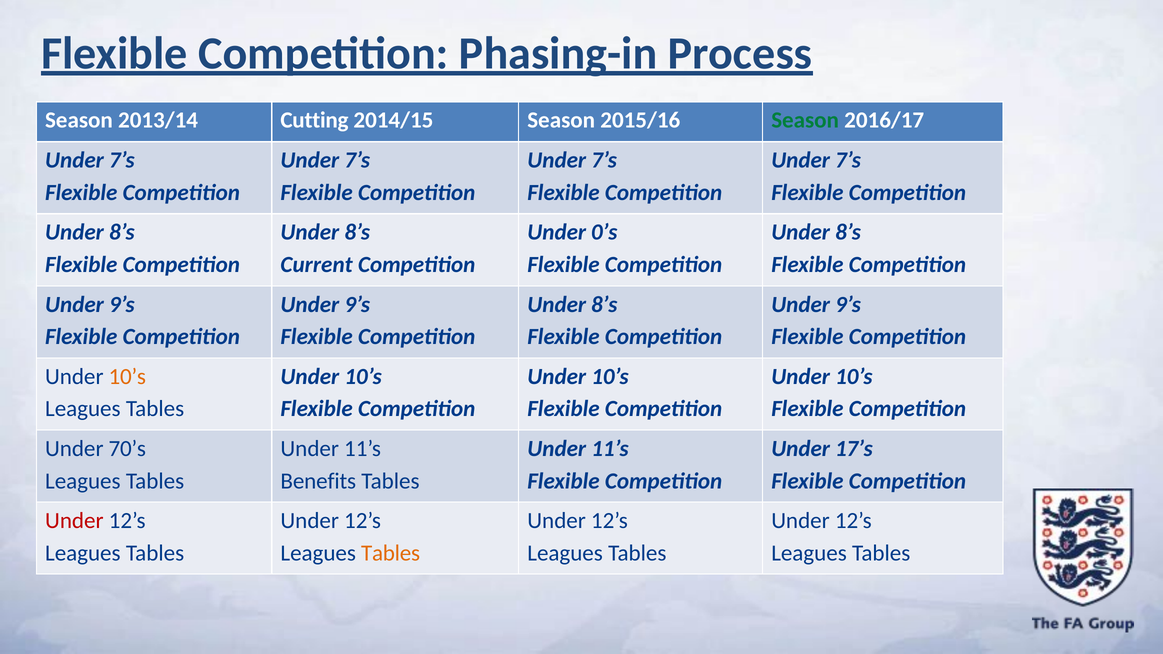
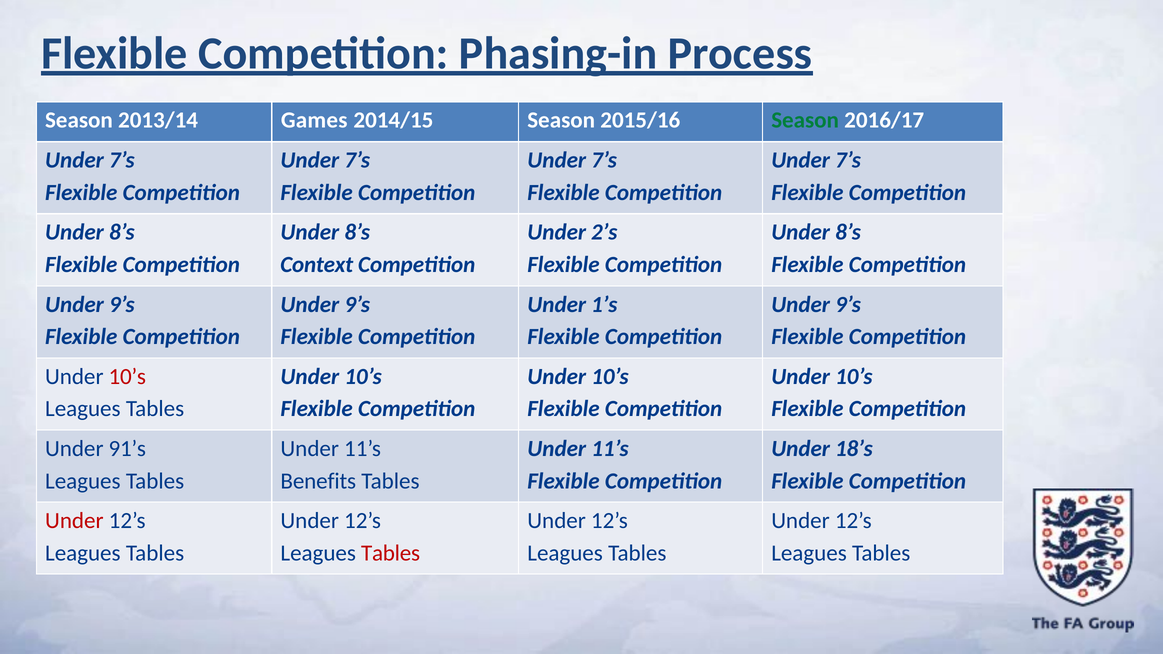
Cutting: Cutting -> Games (314, 120)
0’s: 0’s -> 2’s (604, 232)
Current: Current -> Context (317, 265)
8’s: 8’s -> 1’s (604, 304)
10’s colour: orange -> red (127, 377)
70’s: 70’s -> 91’s (127, 449)
17’s: 17’s -> 18’s (854, 449)
Tables colour: orange -> red (391, 553)
